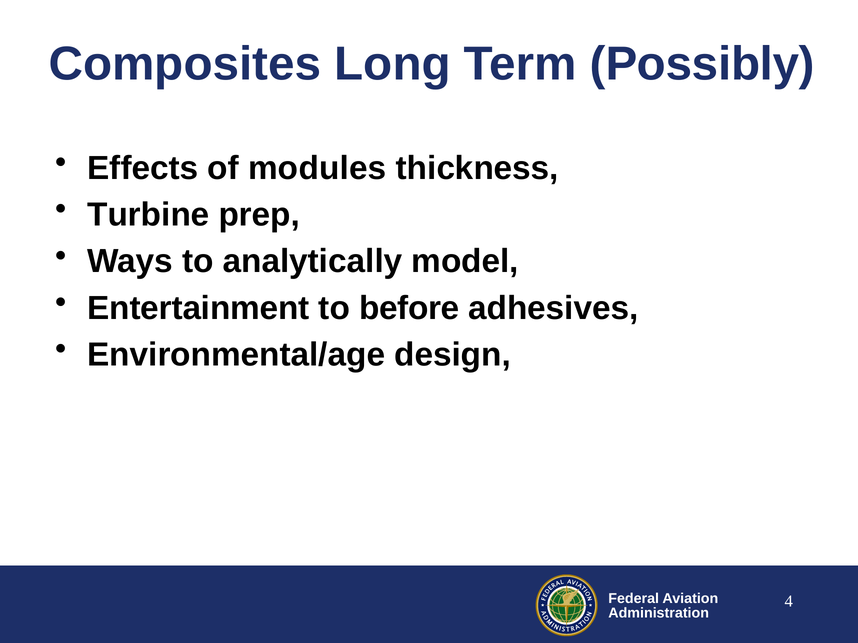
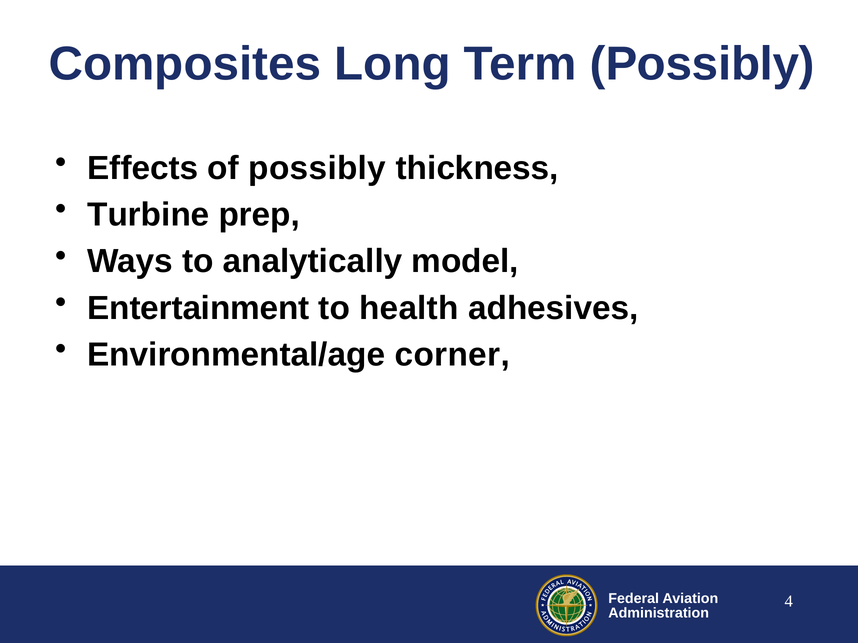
of modules: modules -> possibly (317, 168)
before: before -> health (409, 308)
design: design -> corner (452, 355)
